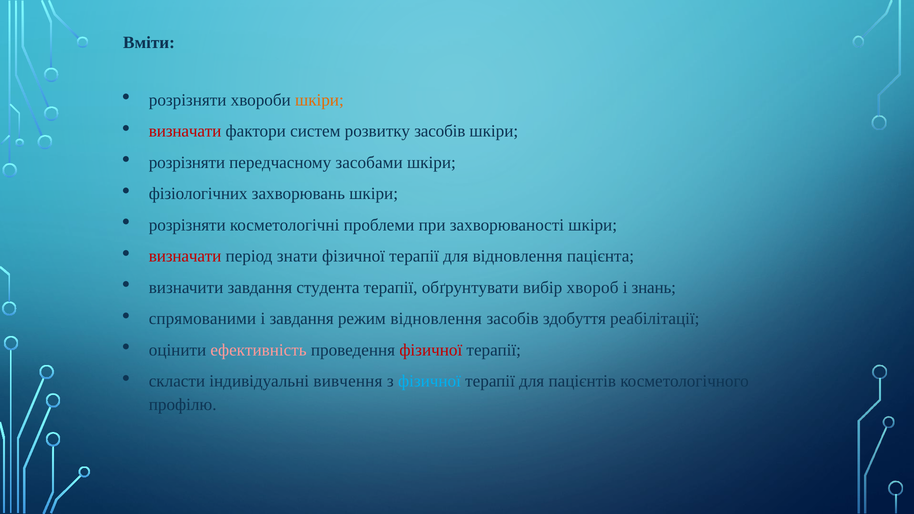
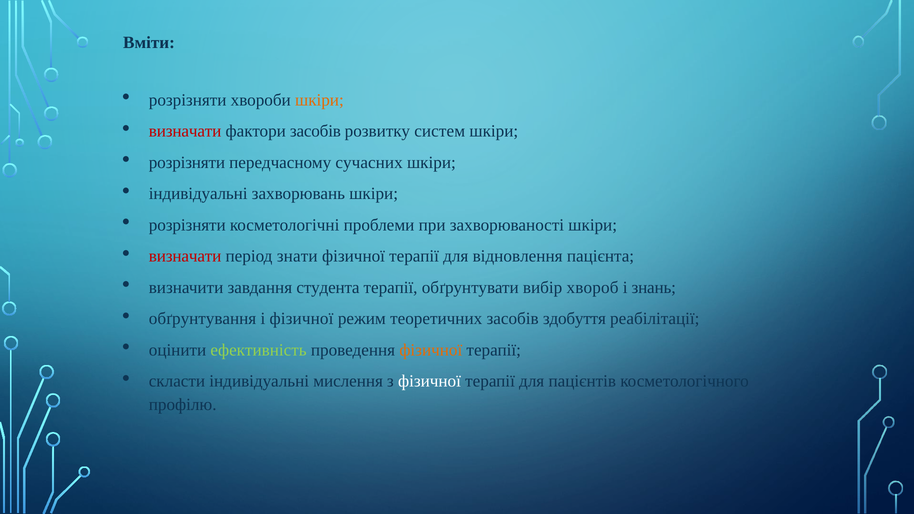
фактори систем: систем -> засобів (315, 131)
розвитку засобів: засобів -> систем (440, 131)
засобами: засобами -> сучасних (369, 163)
фізіологічних: фізіологічних -> індивідуальні (198, 194)
спрямованими: спрямованими -> обґрунтування (203, 319)
і завдання: завдання -> фізичної (301, 319)
режим відновлення: відновлення -> теоретичних (436, 319)
ефективність colour: pink -> light green (259, 350)
фізичної colour: red -> orange (431, 350)
вивчення: вивчення -> мислення (348, 381)
фізичної colour: light blue -> white (429, 381)
